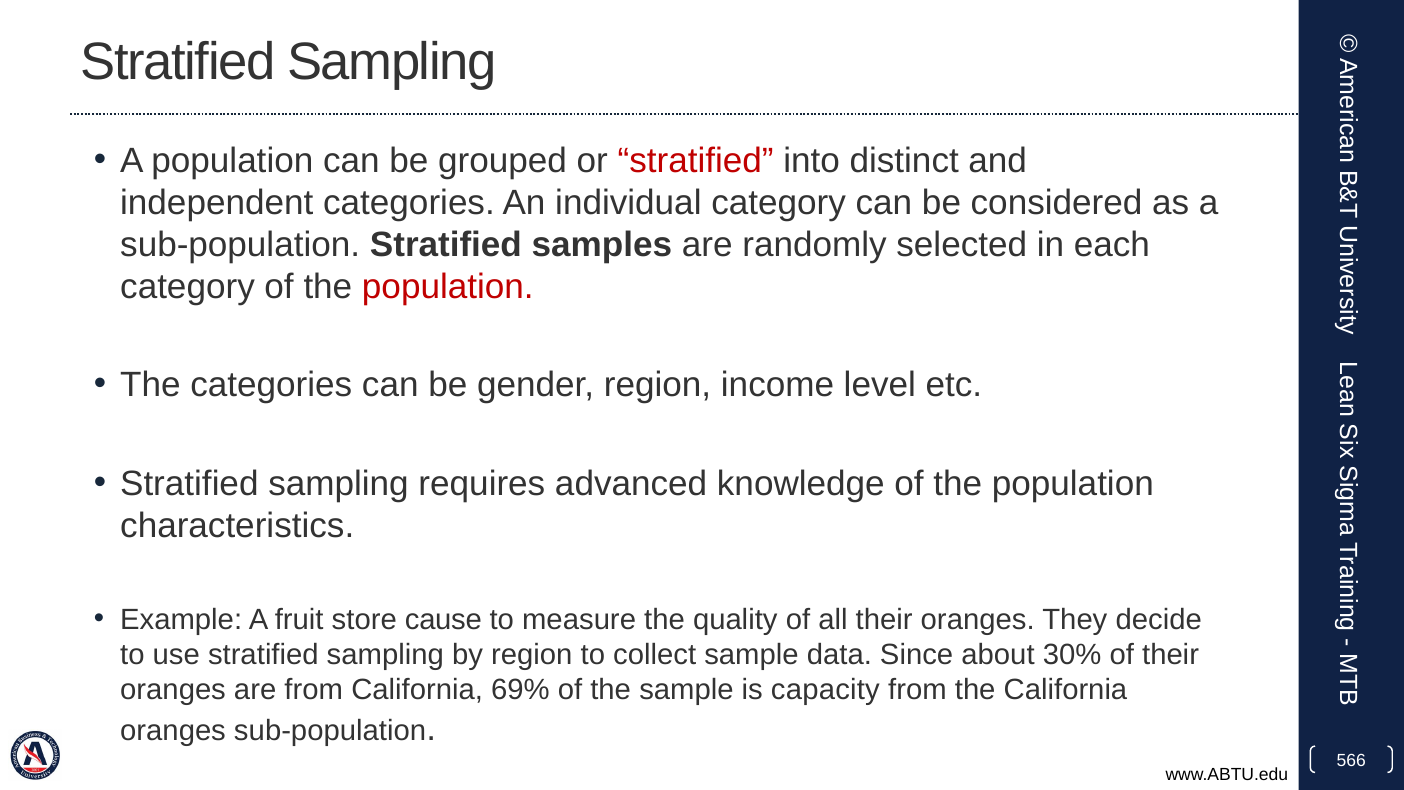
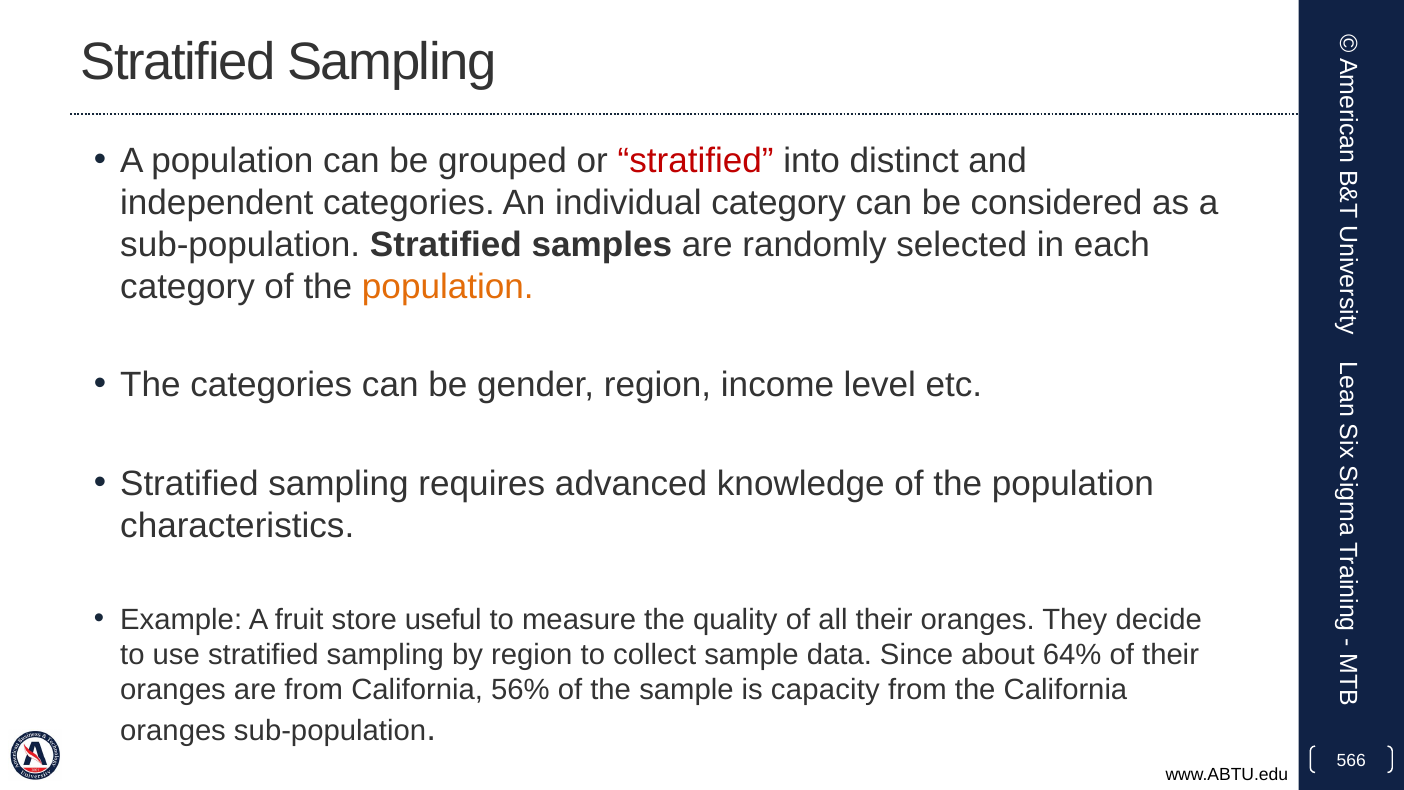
population colour: red -> orange (448, 287)
cause: cause -> useful (443, 620)
30%: 30% -> 64% (1072, 655)
69%: 69% -> 56% (520, 690)
